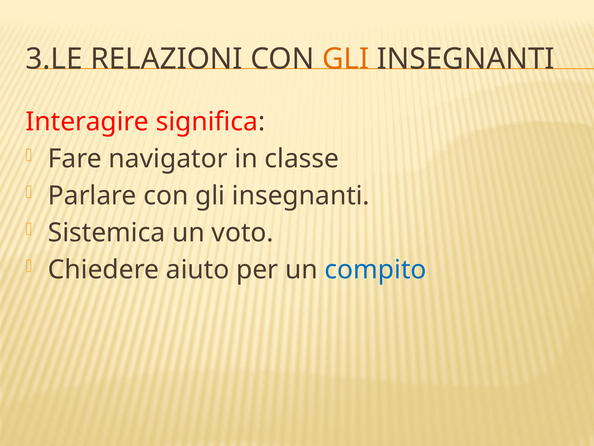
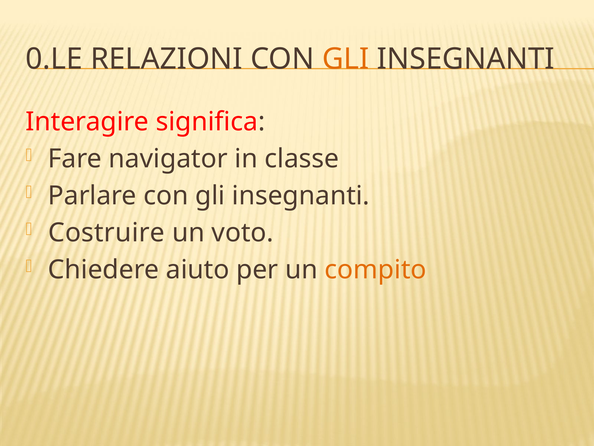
3.LE: 3.LE -> 0.LE (54, 59)
Sistemica: Sistemica -> Costruire (106, 232)
compito colour: blue -> orange (376, 269)
